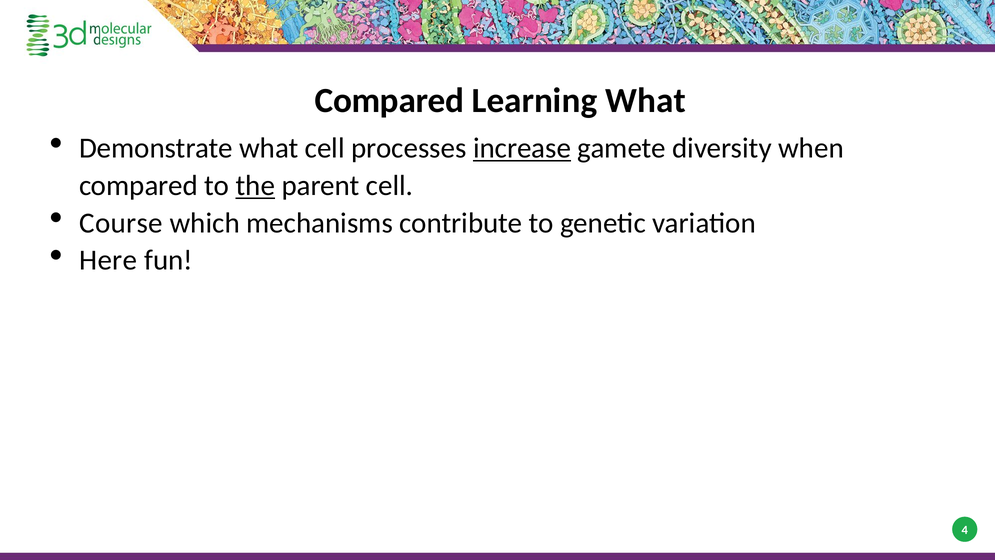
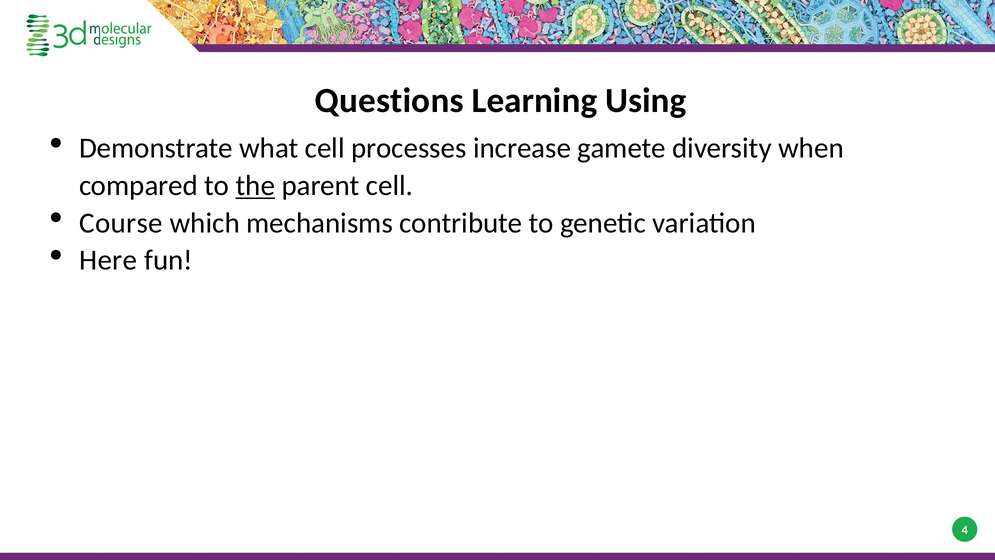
Compared: Compared -> Questions (389, 101)
Learning What: What -> Using (646, 101)
increase underline: present -> none (522, 148)
